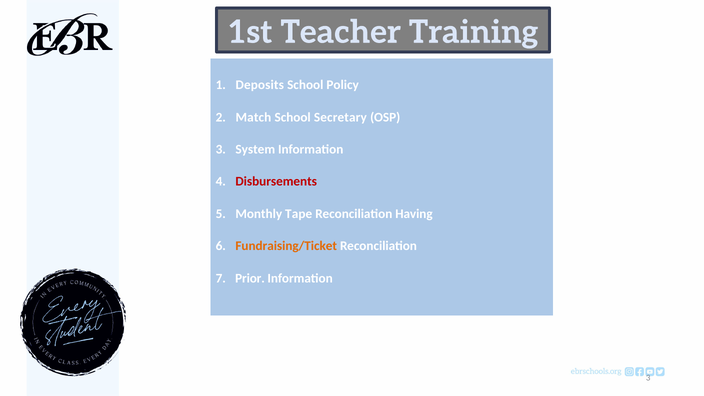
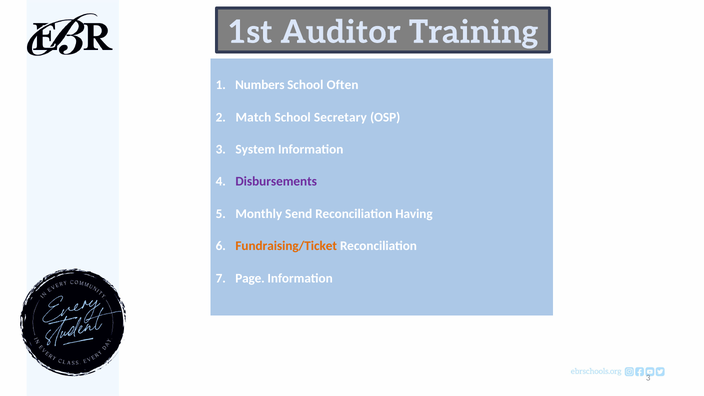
Teacher: Teacher -> Auditor (341, 32)
Deposits: Deposits -> Numbers (260, 85)
Policy: Policy -> Often (343, 85)
Disbursements colour: red -> purple (276, 182)
Tape: Tape -> Send (299, 214)
Prior: Prior -> Page (250, 278)
